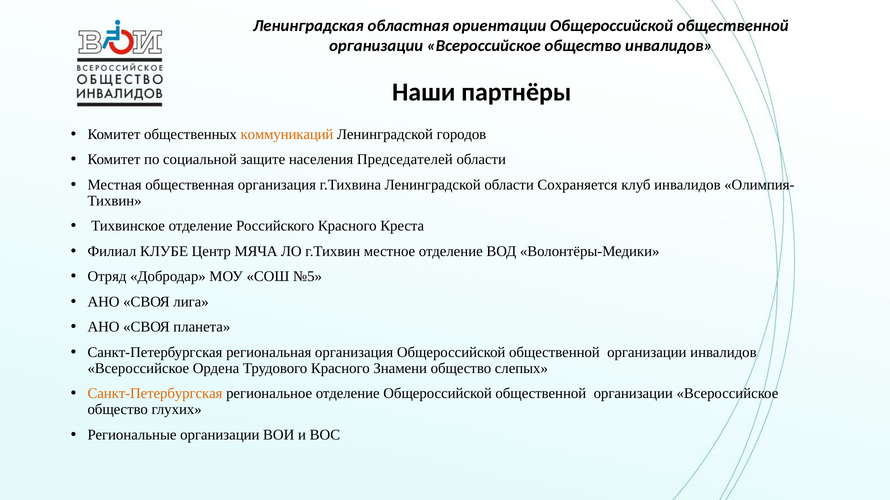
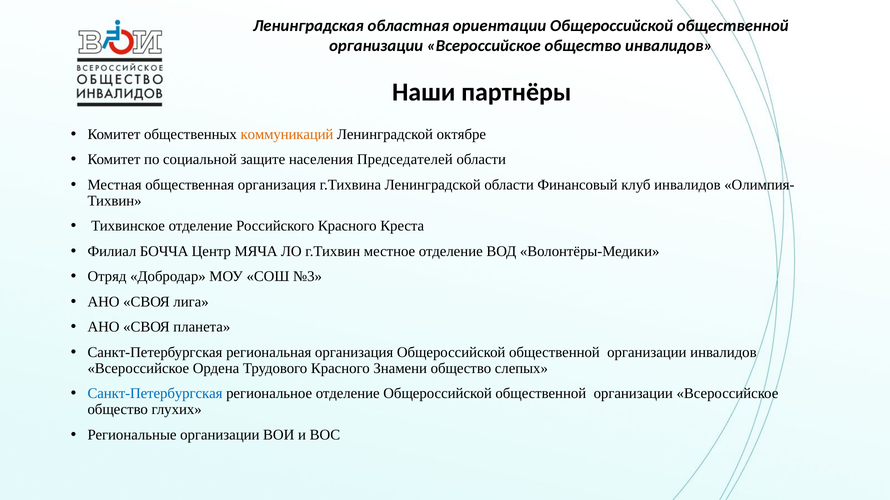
городов: городов -> октябре (461, 134)
Сохраняется: Сохраняется -> Финансовый (578, 185)
КЛУБЕ: КЛУБЕ -> БОЧЧА (164, 251)
№5: №5 -> №3 (307, 277)
Санкт-Петербургская colour: orange -> blue (155, 394)
